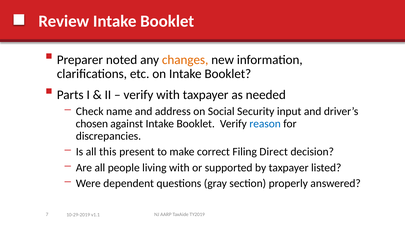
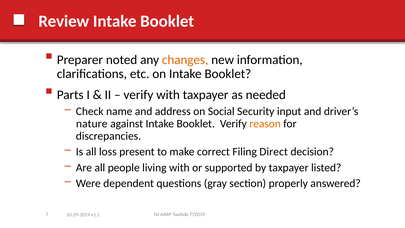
chosen: chosen -> nature (92, 124)
reason colour: blue -> orange (265, 124)
this: this -> loss (108, 152)
